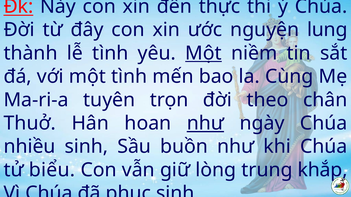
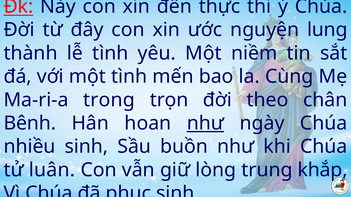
Một underline: present -> none (203, 53)
tuyên: tuyên -> trong (109, 100)
Thuở: Thuở -> Bênh (30, 123)
biểu: biểu -> luân (52, 170)
